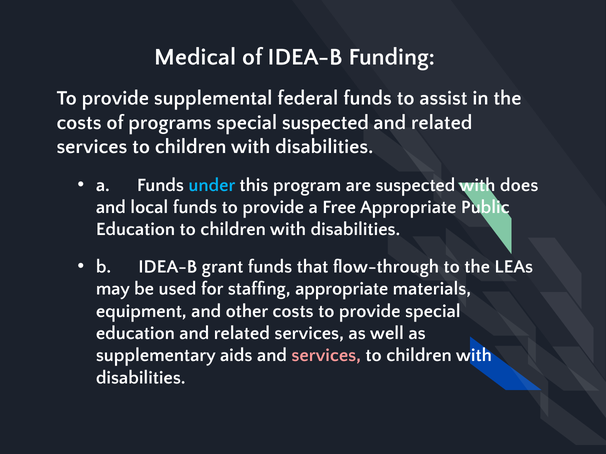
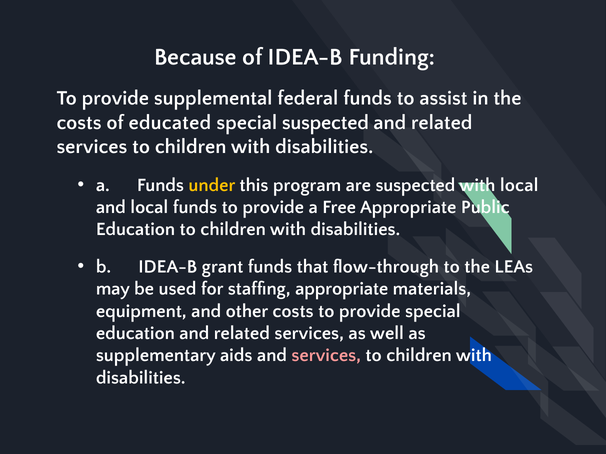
Medical: Medical -> Because (195, 57)
programs: programs -> educated (170, 123)
under colour: light blue -> yellow (212, 185)
with does: does -> local (519, 185)
